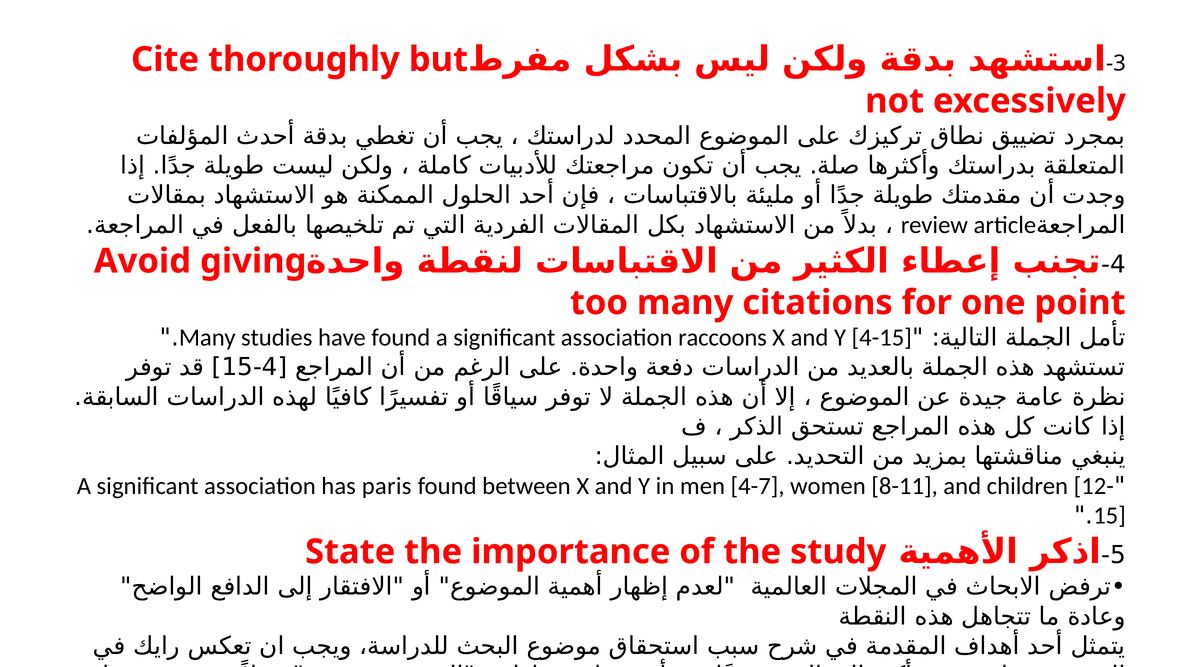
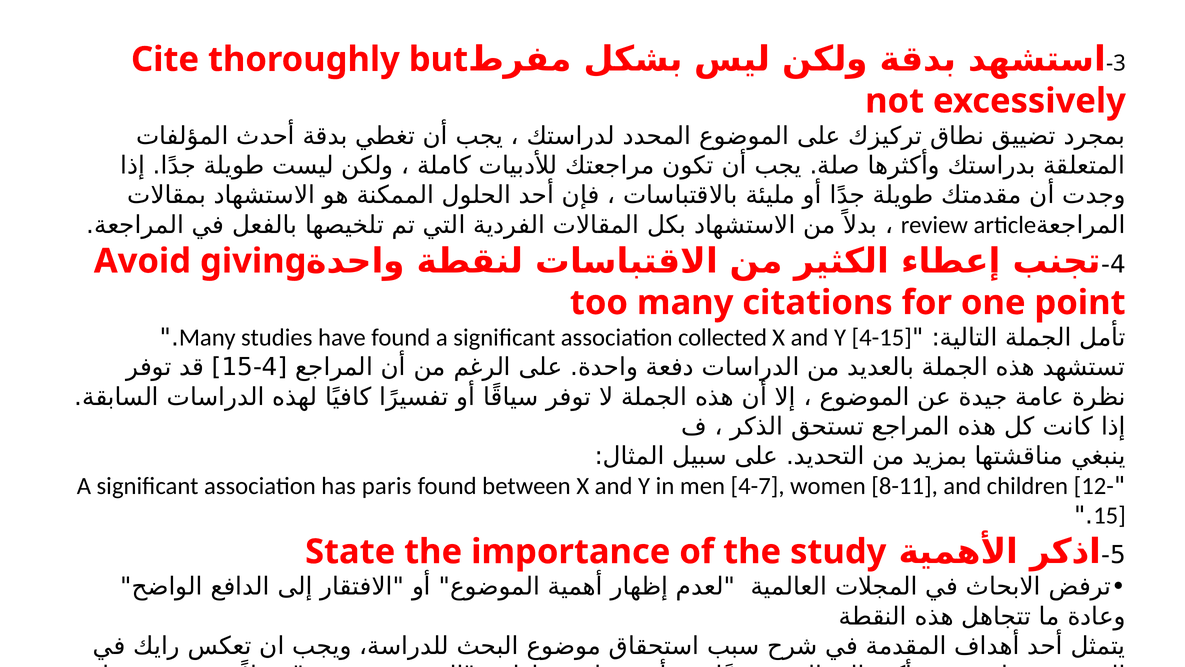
raccoons: raccoons -> collected (723, 337)
